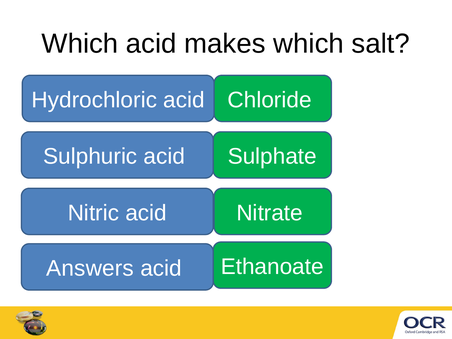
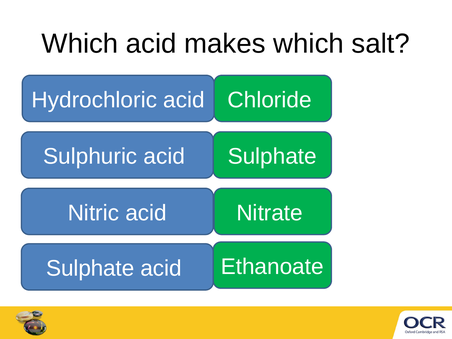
Answers: Answers -> Sulphate (90, 268)
